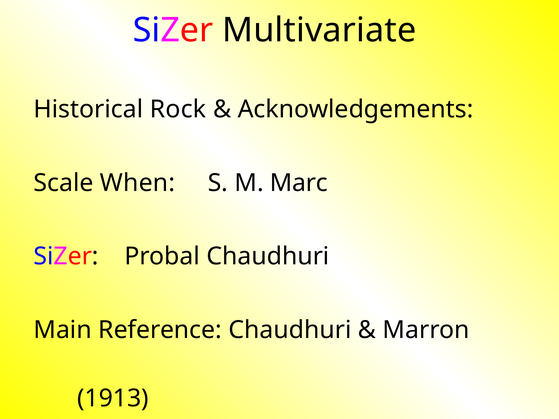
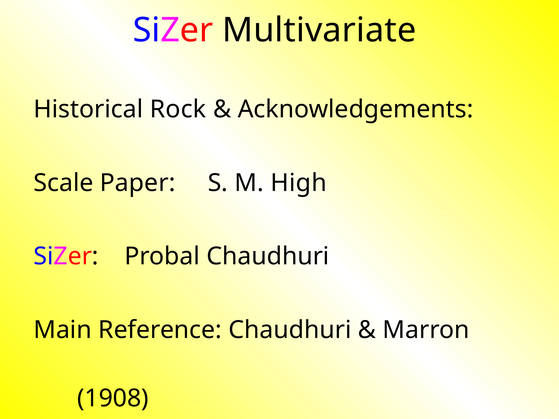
When: When -> Paper (138, 183)
Marc: Marc -> High (299, 183)
1913: 1913 -> 1908 (113, 399)
